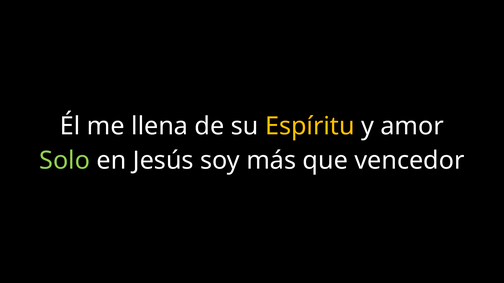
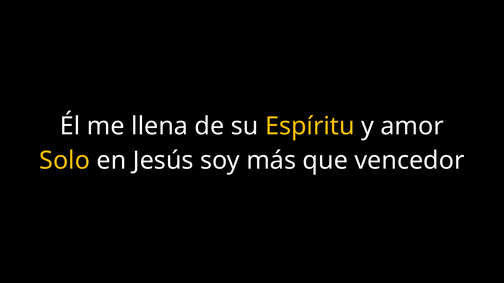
Solo colour: light green -> yellow (65, 161)
